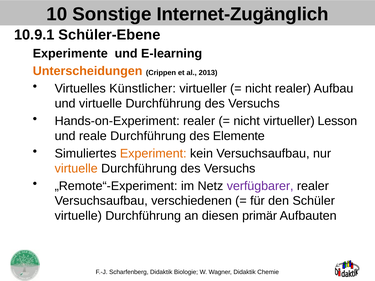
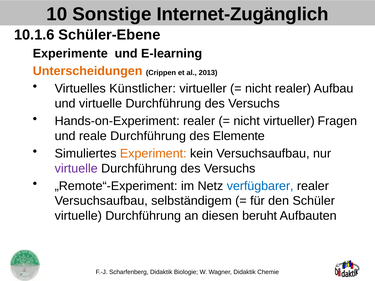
10.9.1: 10.9.1 -> 10.1.6 (34, 35)
Lesson: Lesson -> Fragen (337, 121)
virtuelle colour: orange -> purple (76, 169)
verfügbarer colour: purple -> blue (260, 186)
verschiedenen: verschiedenen -> selbständigem (191, 201)
primär: primär -> beruht (260, 216)
